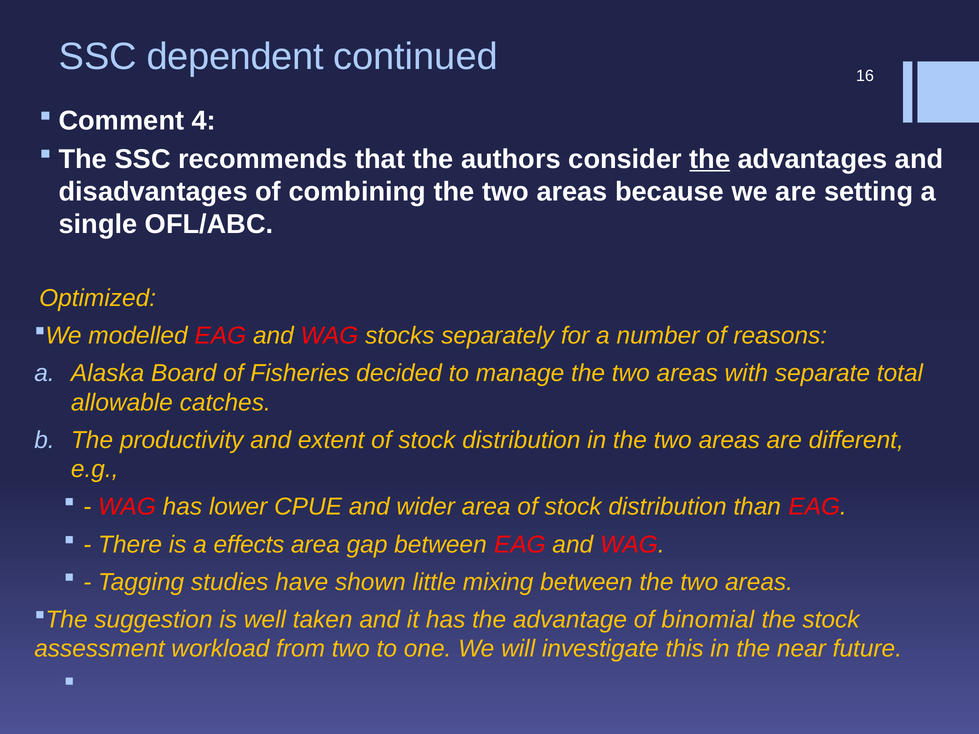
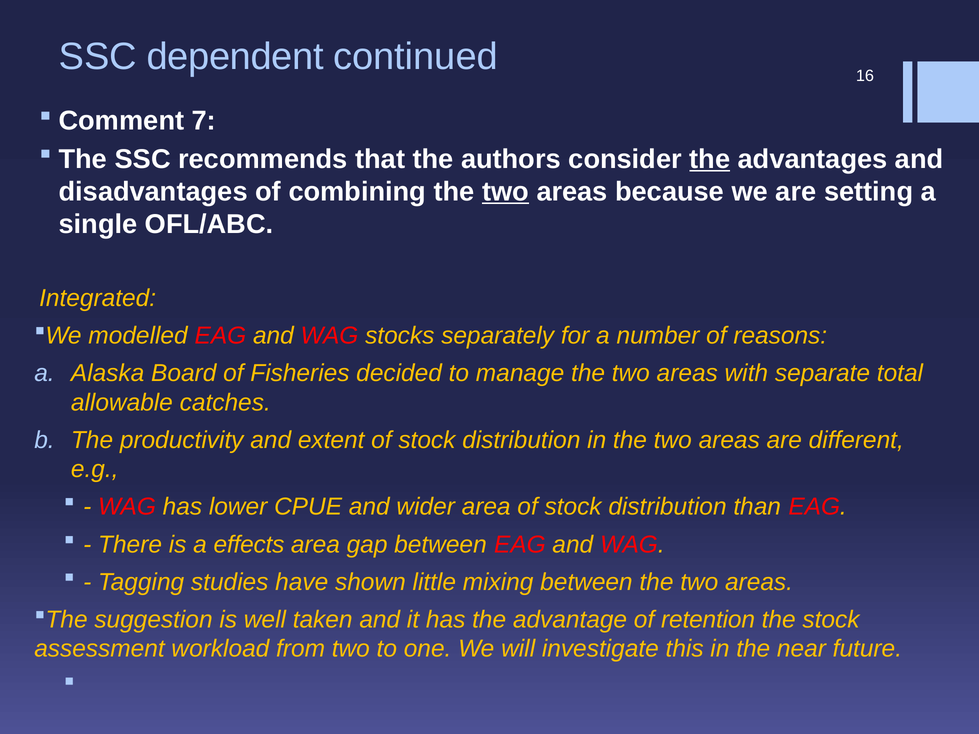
4: 4 -> 7 (204, 121)
two underline: none -> present (505, 192)
Optimized: Optimized -> Integrated (98, 298)
binomial: binomial -> retention (708, 620)
